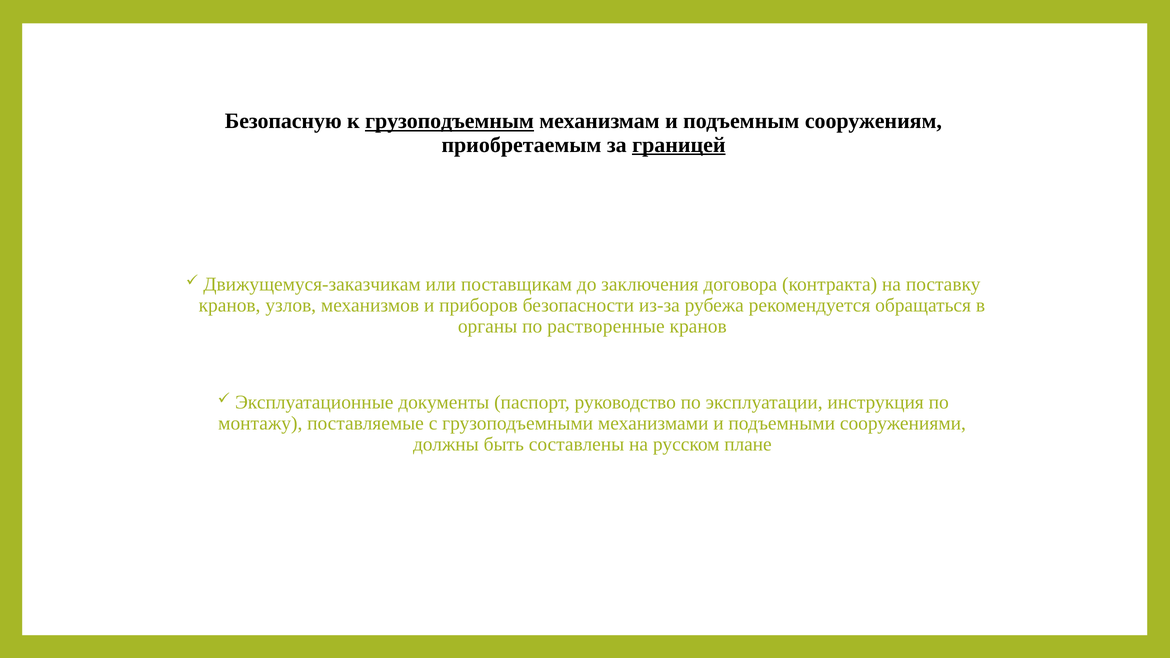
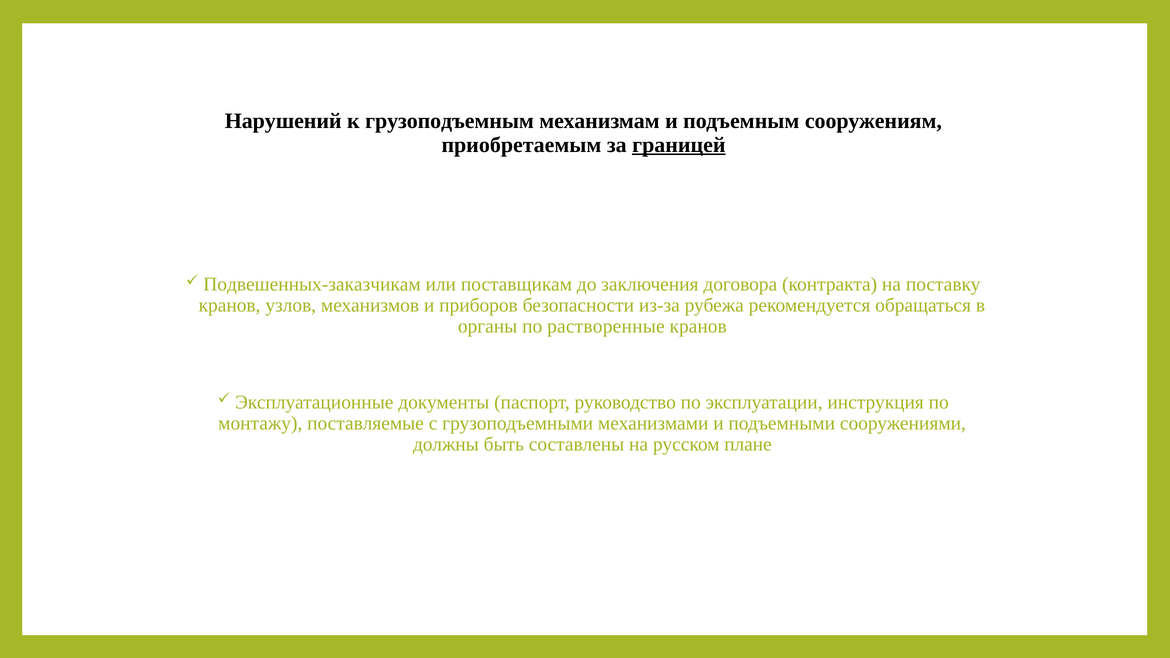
Безопасную: Безопасную -> Нарушений (283, 121)
грузоподъемным underline: present -> none (450, 121)
Движущемуся-заказчикам: Движущемуся-заказчикам -> Подвешенных-заказчикам (312, 284)
